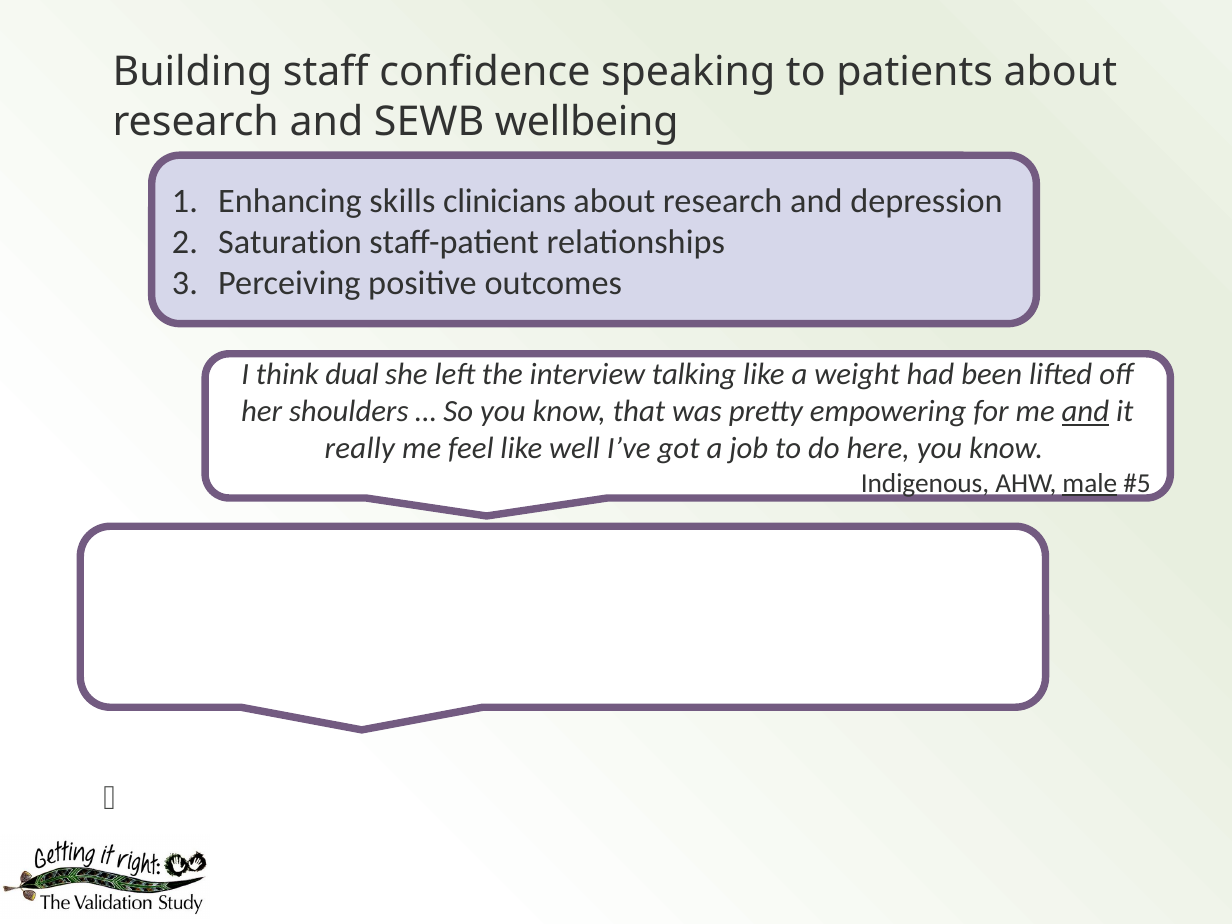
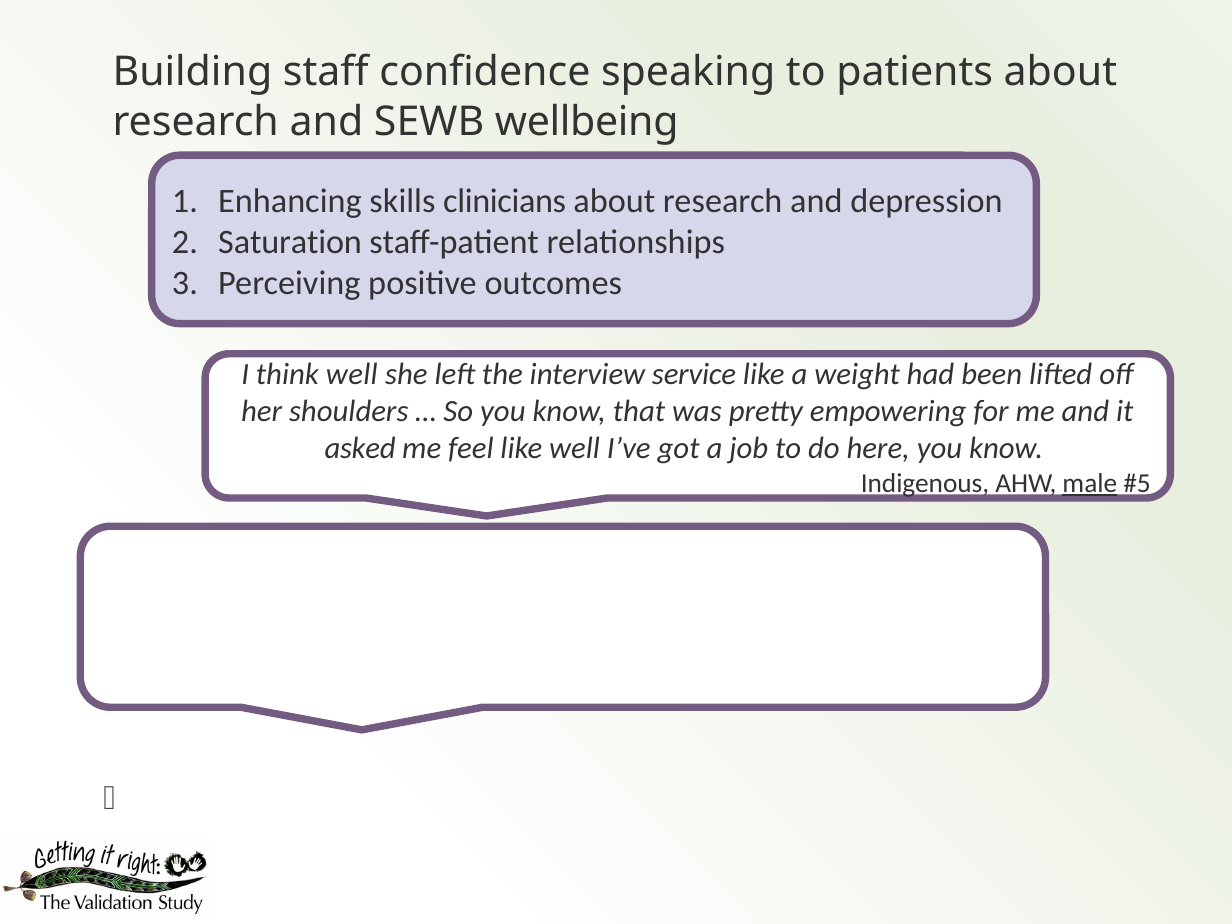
think dual: dual -> well (352, 375)
talking: talking -> service (694, 375)
and underline: present -> none (1085, 412)
really: really -> asked (360, 449)
